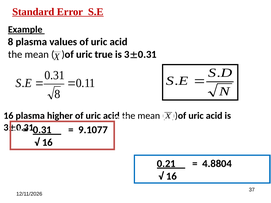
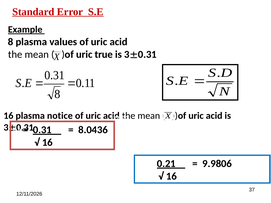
higher: higher -> notice (60, 116)
9.1077: 9.1077 -> 8.0436 (93, 130)
4.8804: 4.8804 -> 9.9806 (217, 164)
